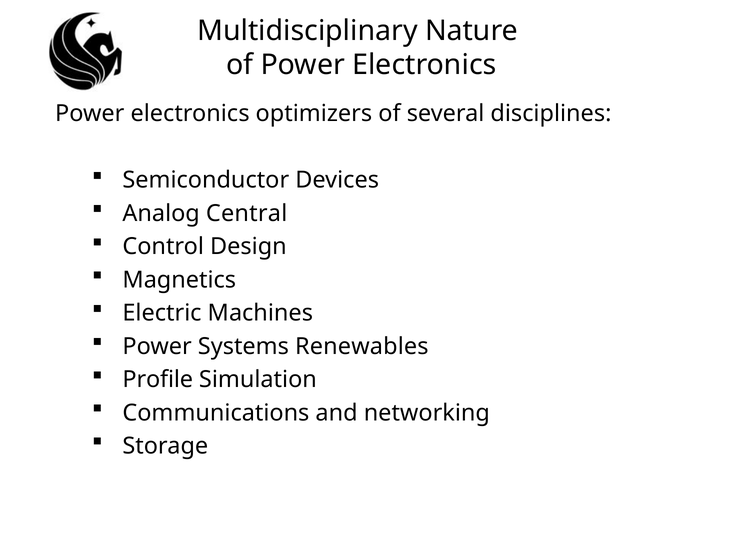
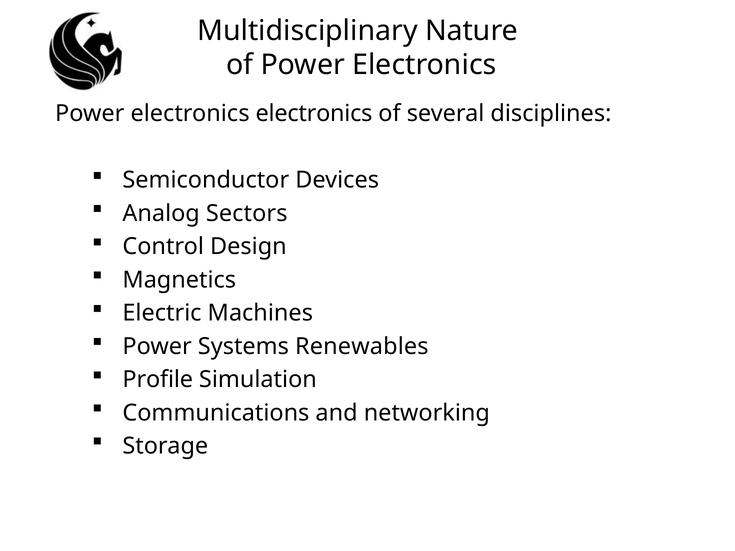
electronics optimizers: optimizers -> electronics (314, 114)
Central: Central -> Sectors (247, 213)
